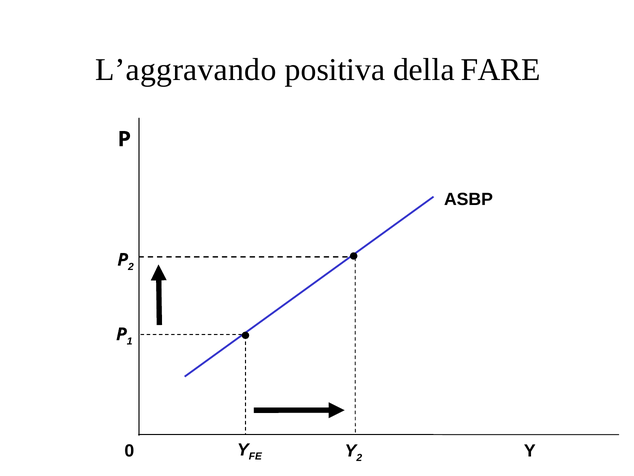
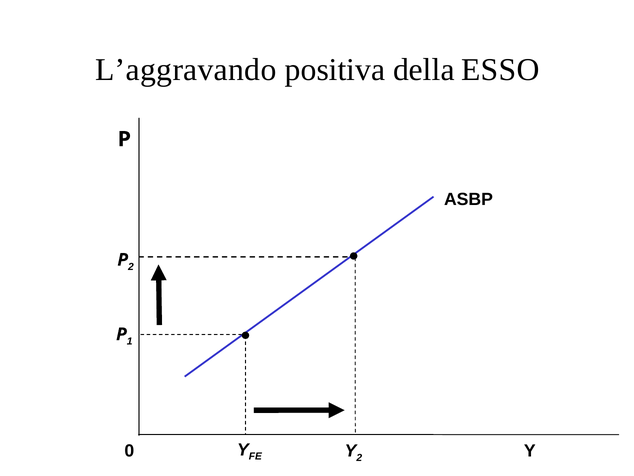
FARE: FARE -> ESSO (500, 70)
